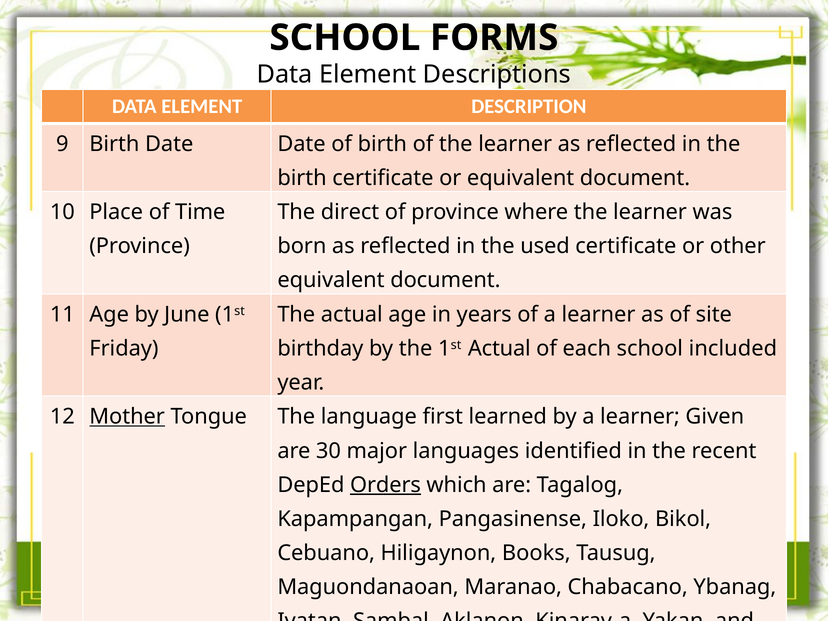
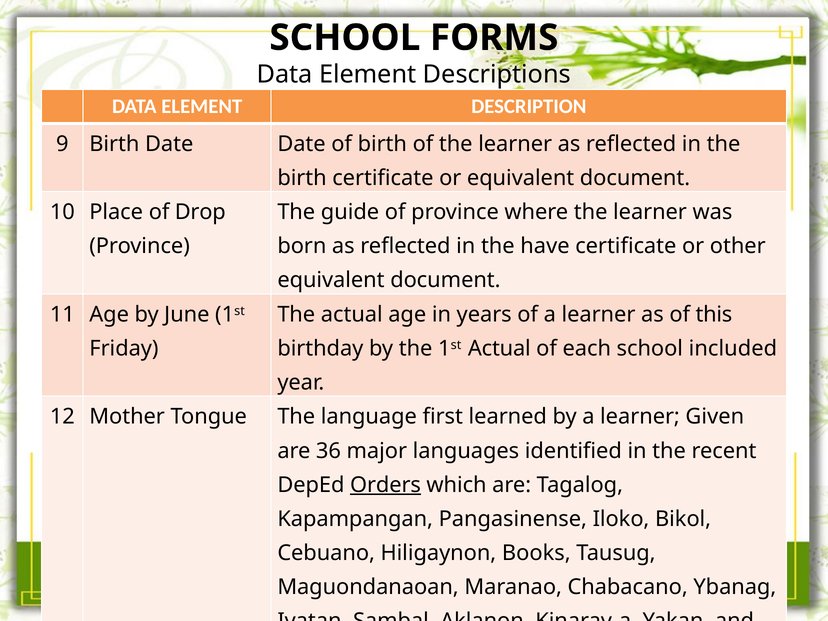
Time: Time -> Drop (200, 212)
direct: direct -> guide (350, 212)
used: used -> have (545, 246)
site: site -> this (714, 314)
Mother underline: present -> none (127, 417)
30: 30 -> 36 (328, 451)
